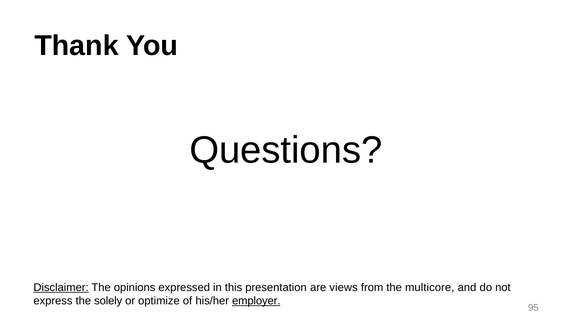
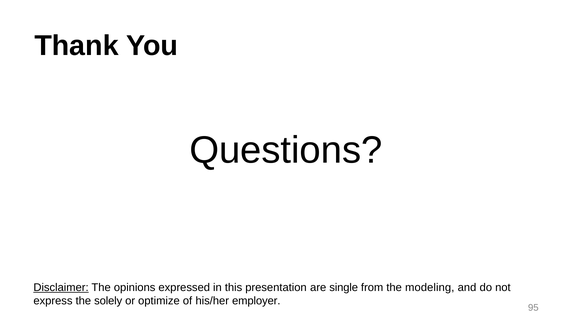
views: views -> single (344, 288)
multicore: multicore -> modeling (430, 288)
employer underline: present -> none (256, 301)
